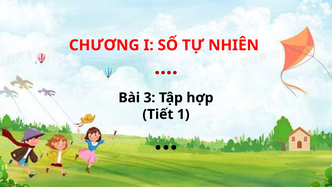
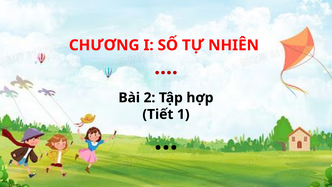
3: 3 -> 2 (149, 98)
